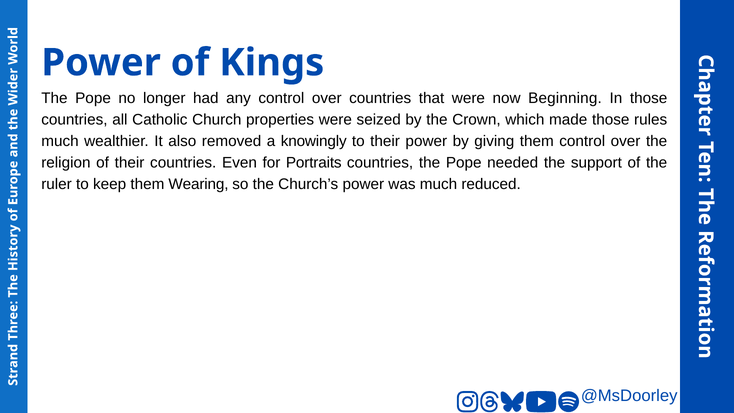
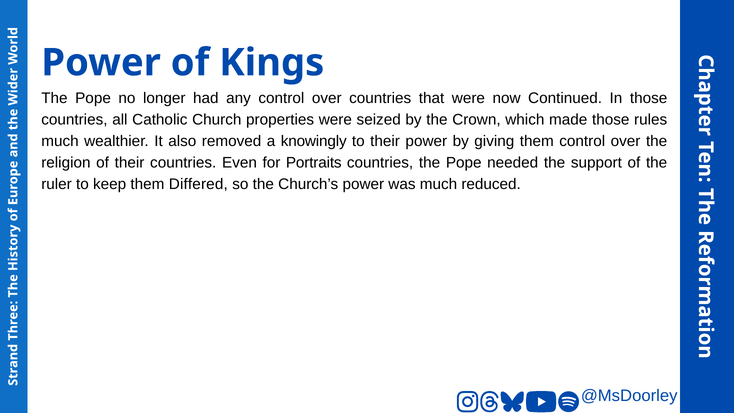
Beginning: Beginning -> Continued (565, 98)
Wearing: Wearing -> Differed (198, 184)
